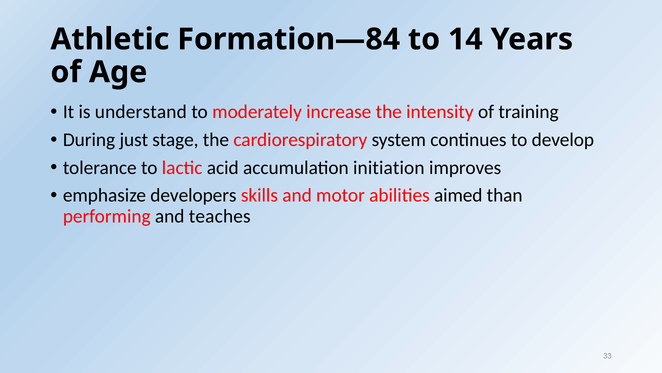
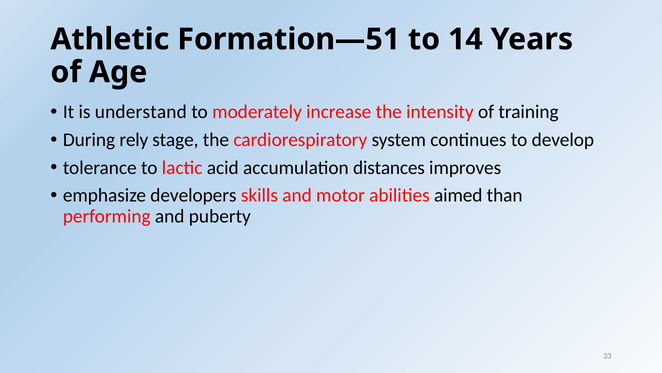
Formation—84: Formation—84 -> Formation—51 (289, 39)
just: just -> rely (134, 140)
initiation: initiation -> distances (389, 167)
teaches: teaches -> puberty (220, 216)
